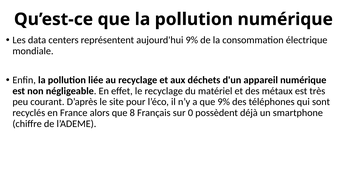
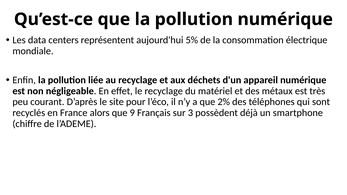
aujourd'hui 9%: 9% -> 5% (192, 40)
que 9%: 9% -> 2% (224, 102)
8: 8 -> 9 (132, 113)
0: 0 -> 3 (190, 113)
